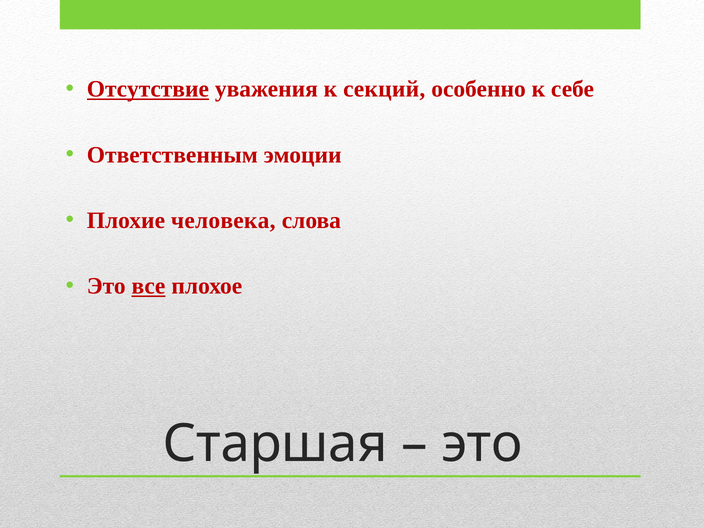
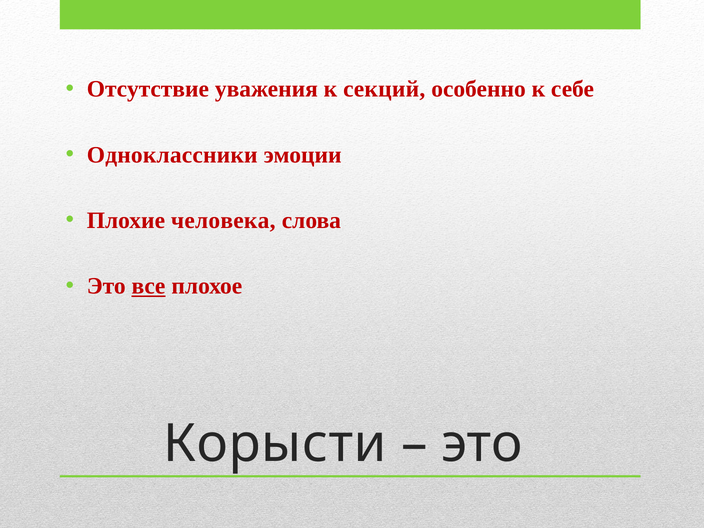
Отсутствие underline: present -> none (148, 89)
Ответственным: Ответственным -> Одноклассники (172, 155)
Старшая: Старшая -> Корысти (275, 444)
